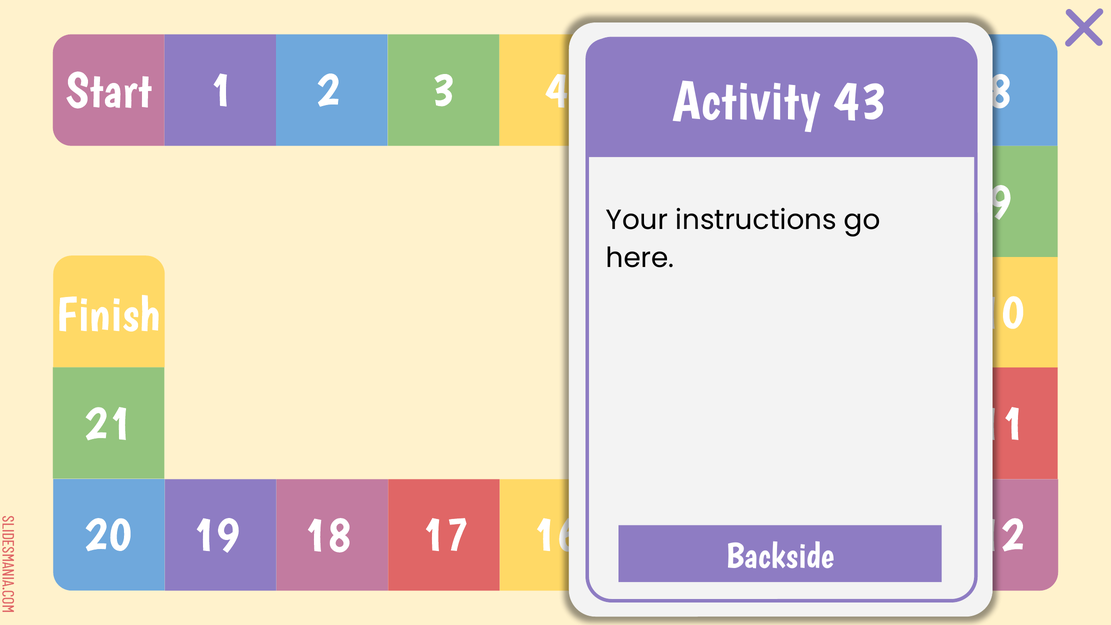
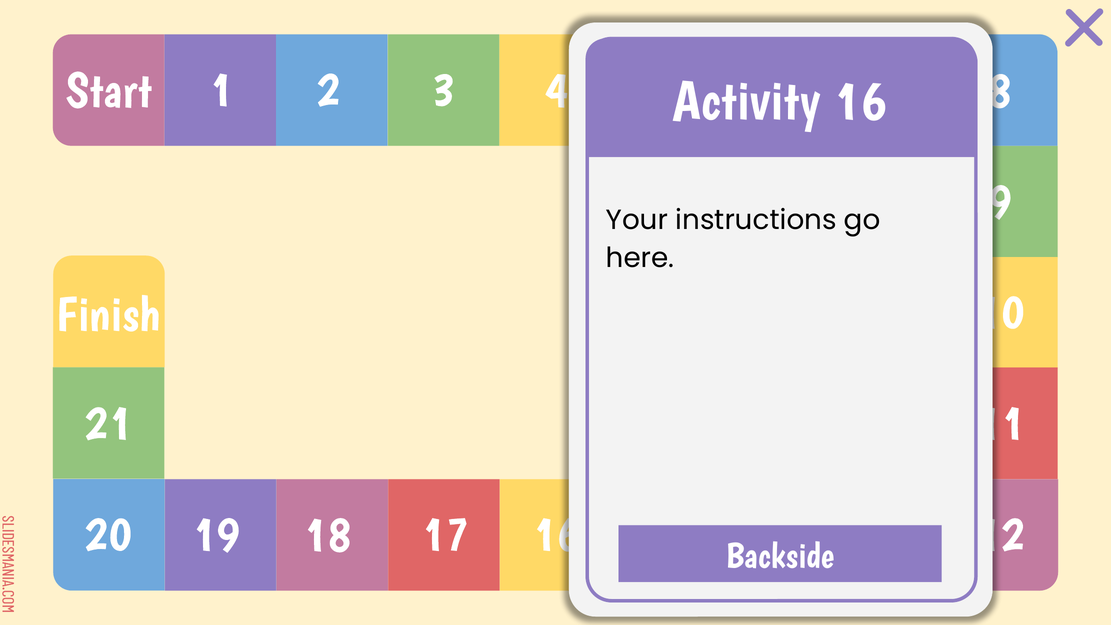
43: 43 -> 16 (860, 101)
